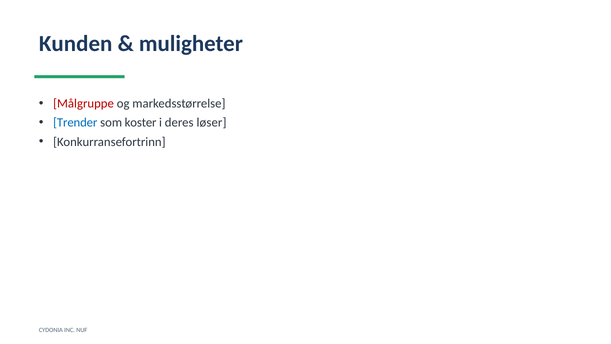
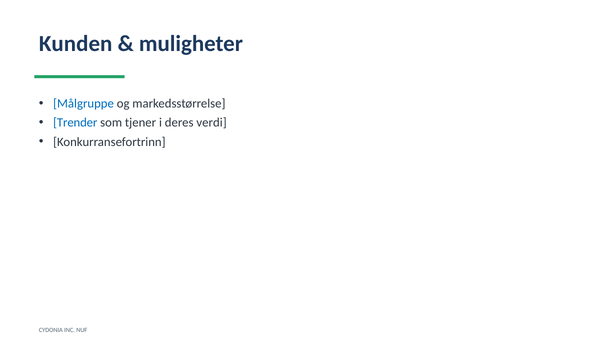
Målgruppe colour: red -> blue (84, 103)
koster: koster -> tjener (141, 123)
løser: løser -> verdi (212, 123)
